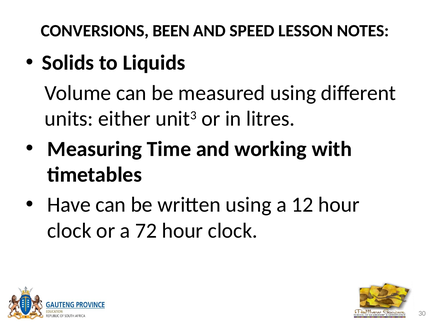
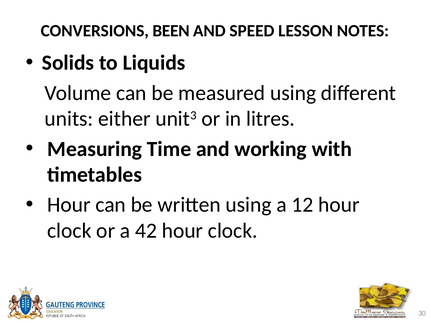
Have: Have -> Hour (69, 205)
72: 72 -> 42 (146, 230)
